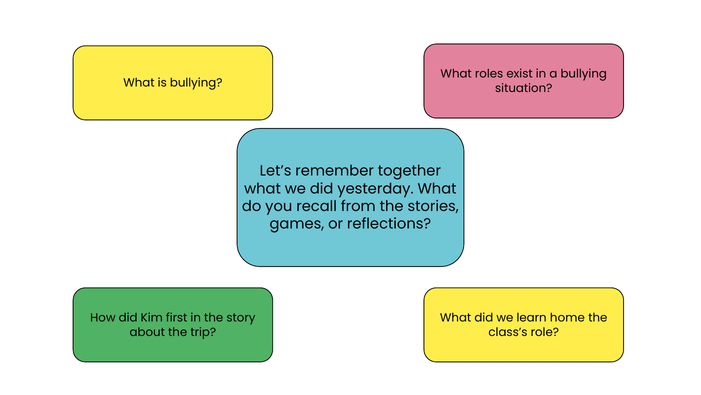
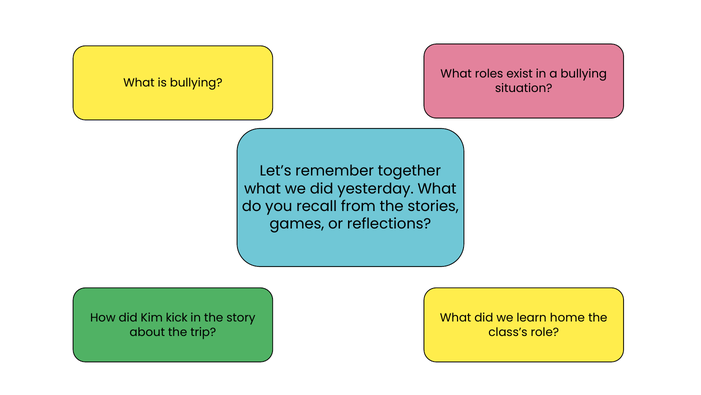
first: first -> kick (177, 317)
